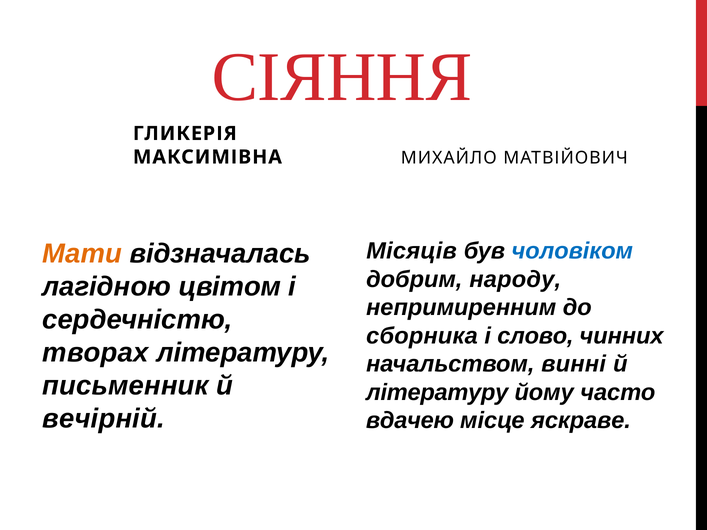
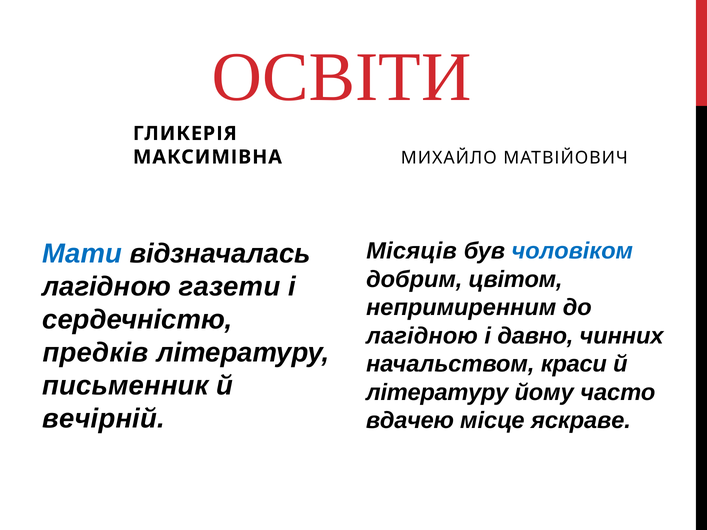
СІЯННЯ: СІЯННЯ -> ОСВІТИ (342, 77)
Мати colour: orange -> blue (82, 254)
народу: народу -> цвітом (516, 279)
цвітом: цвітом -> газети (230, 287)
сборника: сборника -> лагідною (422, 336)
слово: слово -> давно (535, 336)
творах: творах -> предків (96, 353)
винні: винні -> краси (574, 364)
